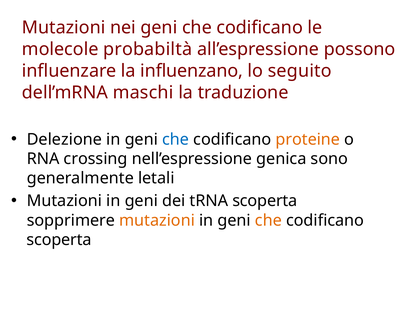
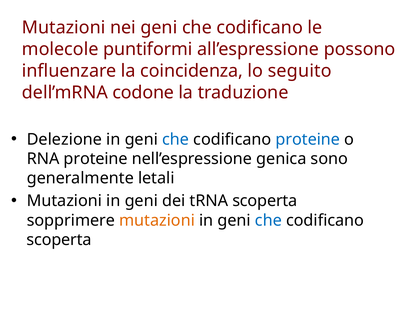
probabiltà: probabiltà -> puntiformi (148, 49)
influenzano: influenzano -> coincidenza (192, 71)
maschi: maschi -> codone (143, 92)
proteine colour: orange -> blue (308, 139)
RNA crossing: crossing -> proteine (96, 159)
che colour: orange -> blue (268, 220)
